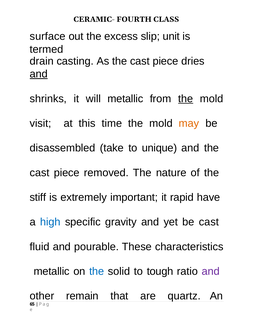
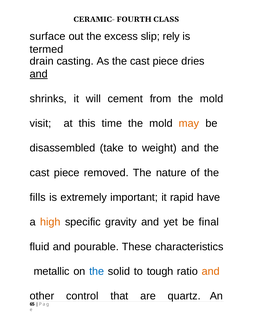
unit: unit -> rely (171, 36)
will metallic: metallic -> cement (125, 99)
the underline: present -> none (186, 99)
unique: unique -> weight (159, 148)
stiff: stiff -> fills (38, 197)
high colour: blue -> orange (50, 222)
be cast: cast -> final (209, 222)
and colour: purple -> orange (211, 271)
remain: remain -> control (82, 295)
